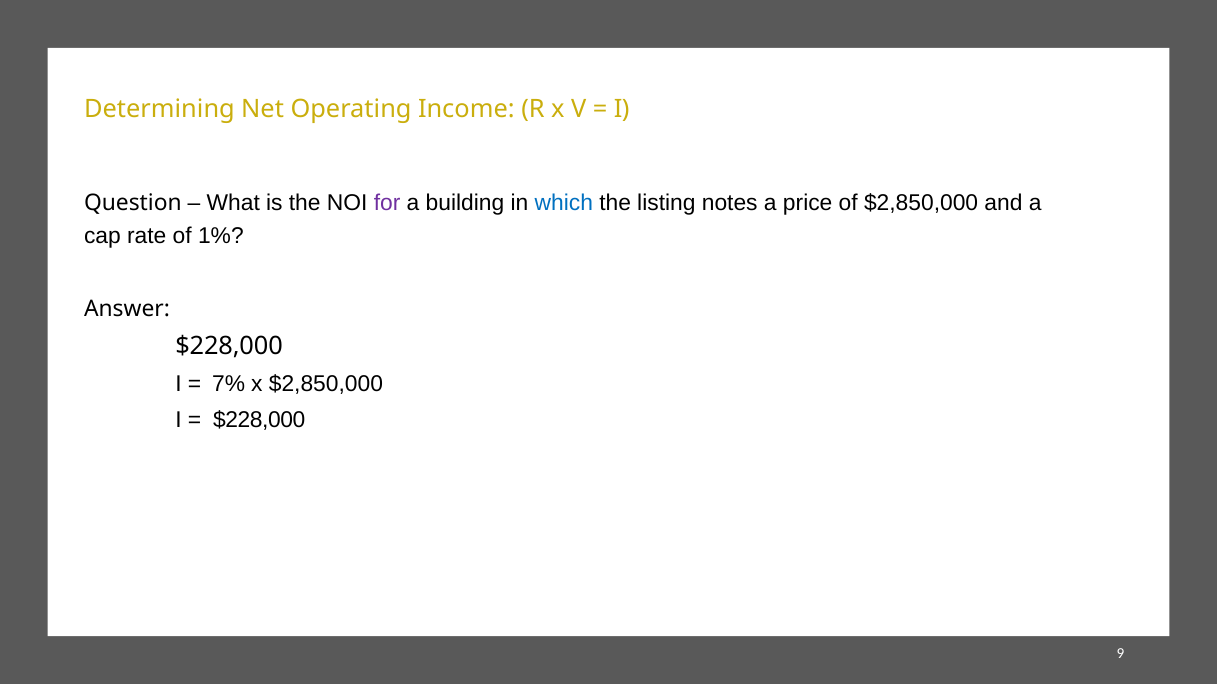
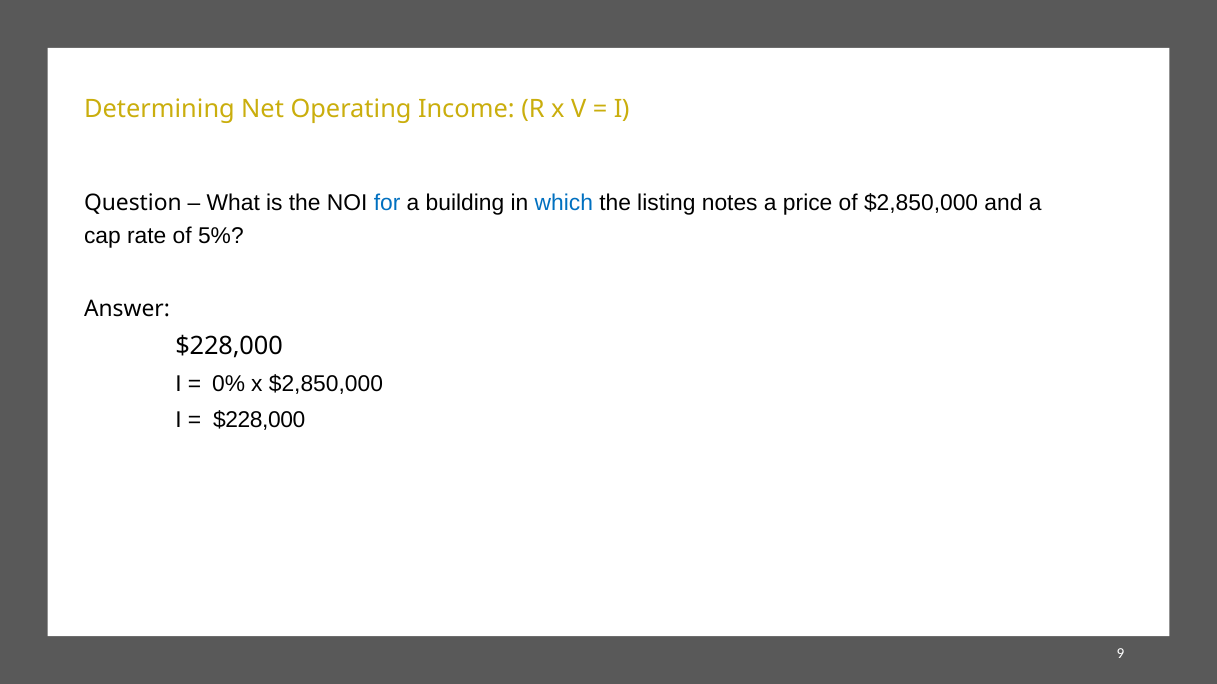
for colour: purple -> blue (387, 203)
1%: 1% -> 5% (221, 236)
7%: 7% -> 0% (229, 384)
